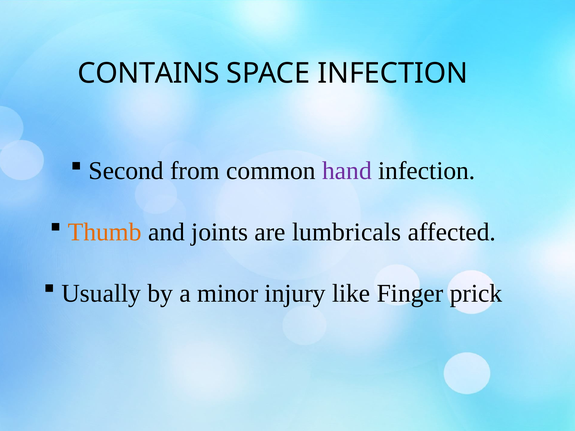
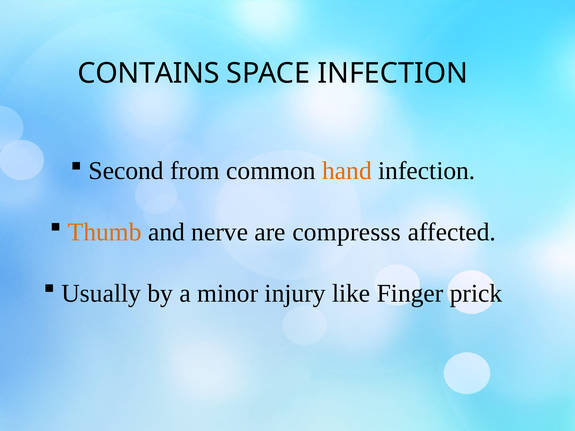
hand colour: purple -> orange (347, 171)
joints: joints -> nerve (220, 232)
lumbricals: lumbricals -> compresss (347, 232)
